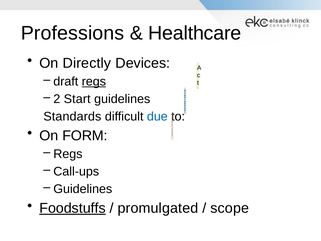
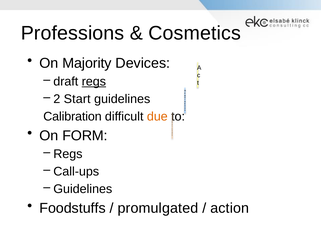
Healthcare: Healthcare -> Cosmetics (195, 33)
Directly: Directly -> Majority (87, 63)
Standards: Standards -> Calibration (72, 116)
due colour: blue -> orange (157, 116)
Foodstuffs underline: present -> none (73, 208)
scope: scope -> action (230, 208)
